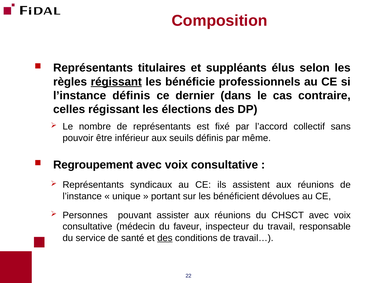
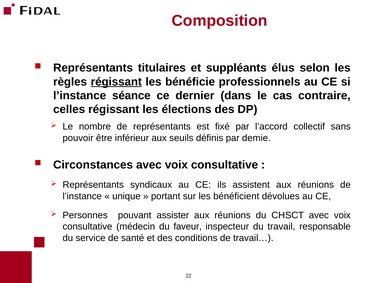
l’instance définis: définis -> séance (131, 95)
même: même -> demie (256, 138)
Regroupement: Regroupement -> Circonstances (93, 165)
des underline: present -> none (165, 238)
